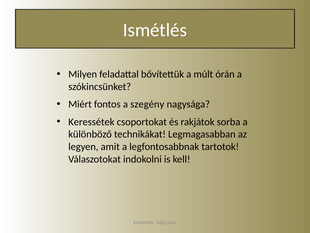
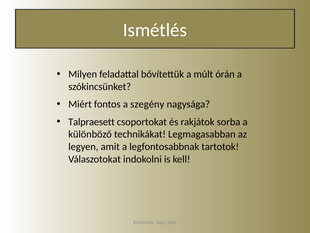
Keressétek: Keressétek -> Talpraesett (91, 122)
